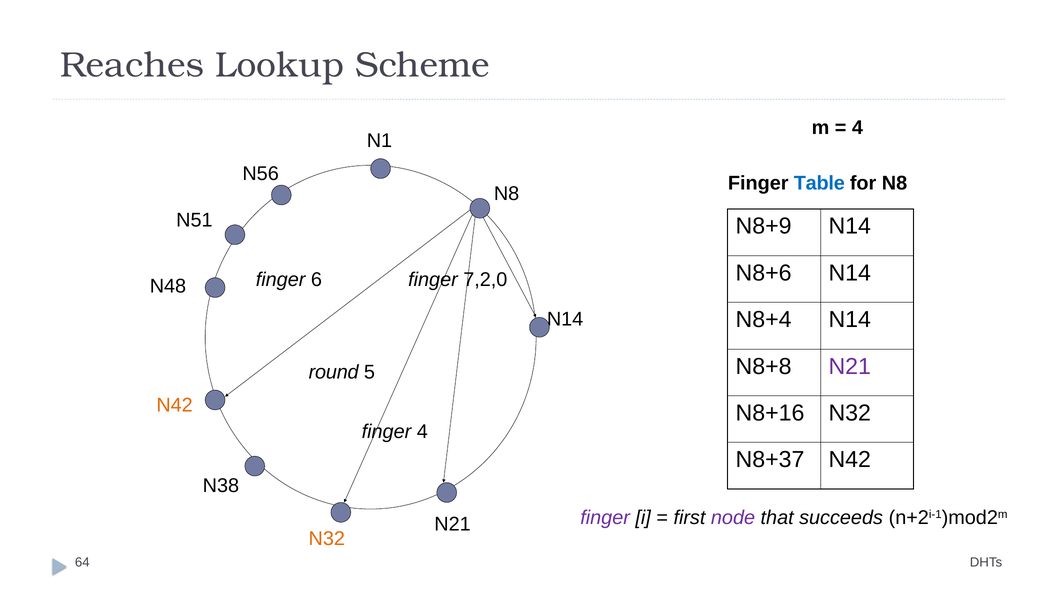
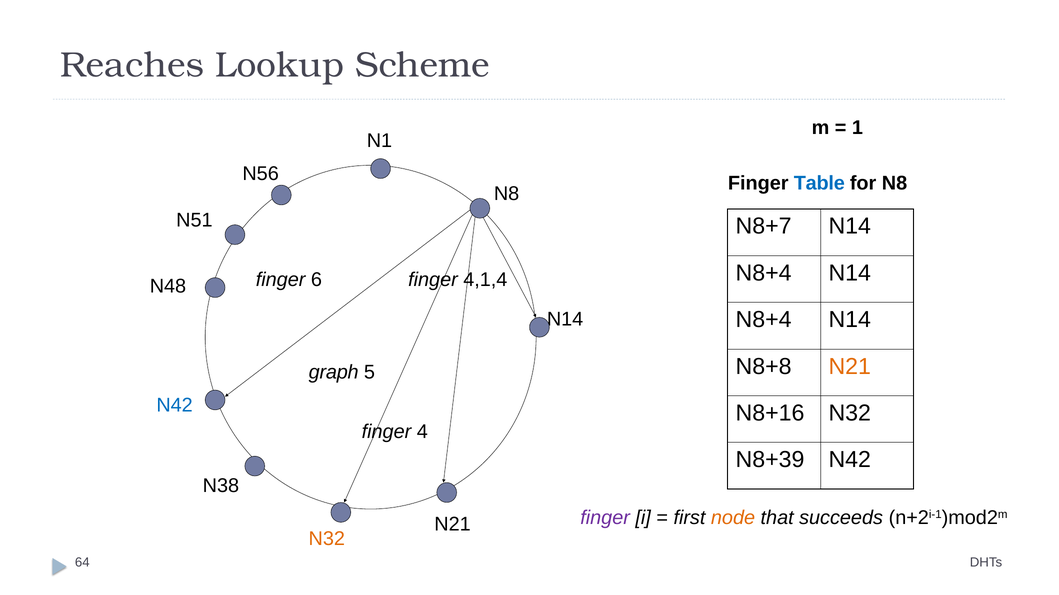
4: 4 -> 1 (857, 128)
N8+9: N8+9 -> N8+7 (764, 226)
N8+6: N8+6 -> N8+4 (764, 273)
7,2,0: 7,2,0 -> 4,1,4 (485, 280)
N21 colour: purple -> orange (850, 367)
round: round -> graph (334, 373)
N42 colour: orange -> blue (175, 406)
N8+37: N8+37 -> N8+39 (770, 460)
node colour: purple -> orange (733, 518)
